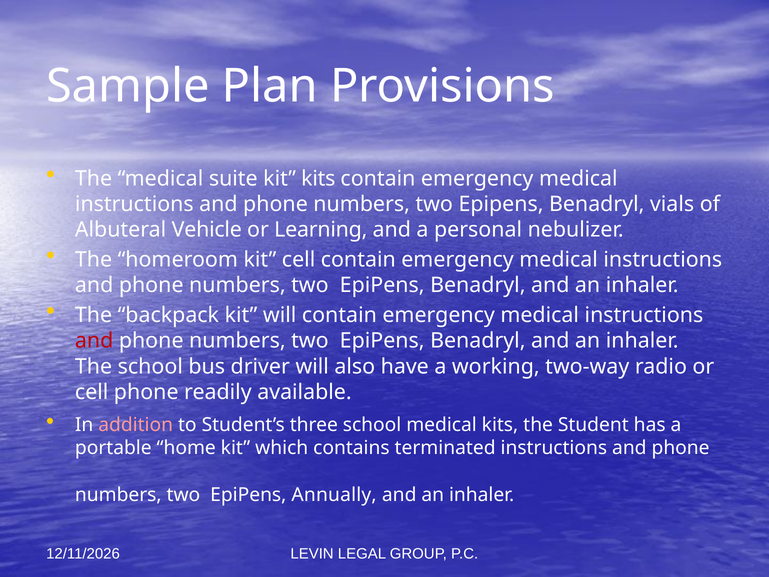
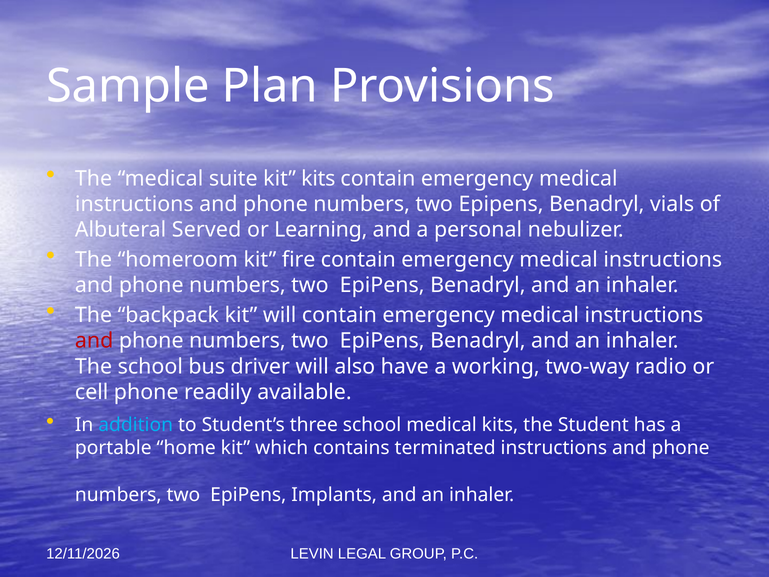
Vehicle: Vehicle -> Served (207, 230)
kit cell: cell -> fire (299, 260)
addition colour: pink -> light blue (136, 425)
Annually: Annually -> Implants (334, 494)
